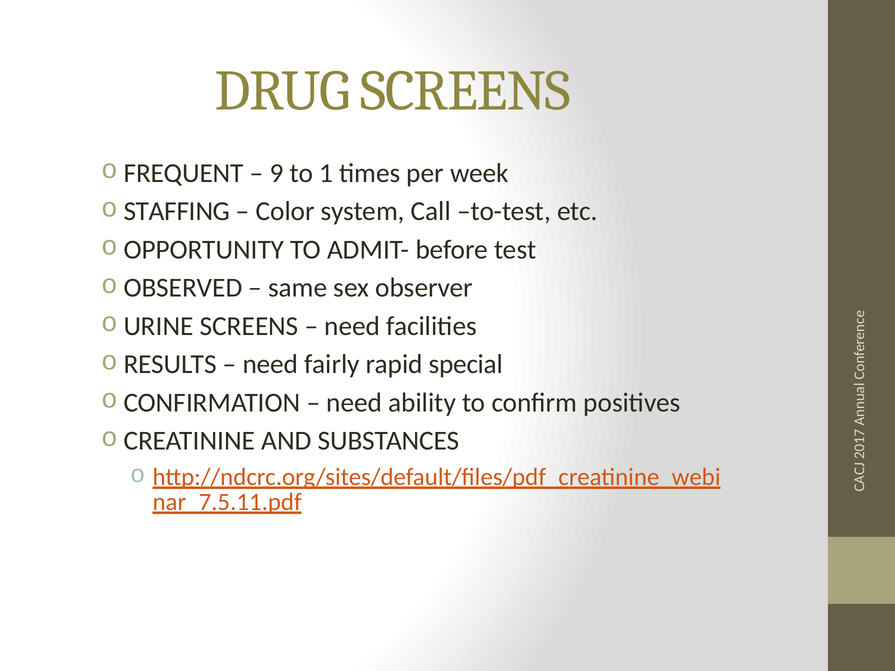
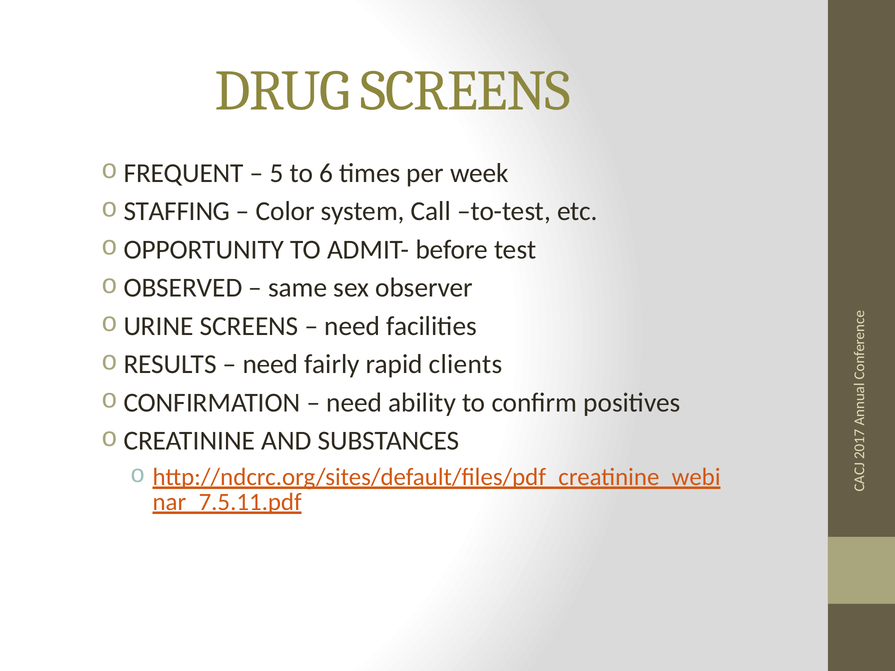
9: 9 -> 5 (277, 173)
to 1: 1 -> 6 (326, 173)
special: special -> clients (466, 365)
